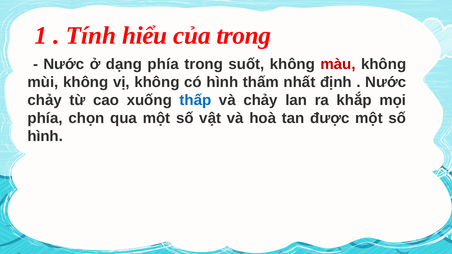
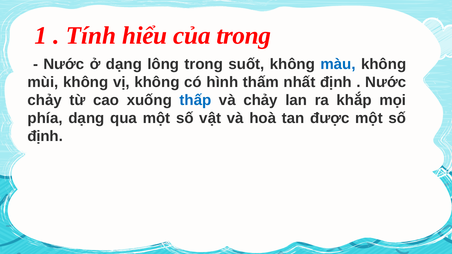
dạng phía: phía -> lông (163, 64)
màu colour: red -> blue (338, 64)
phía chọn: chọn -> dạng (86, 118)
hình: hình -> định (45, 136)
